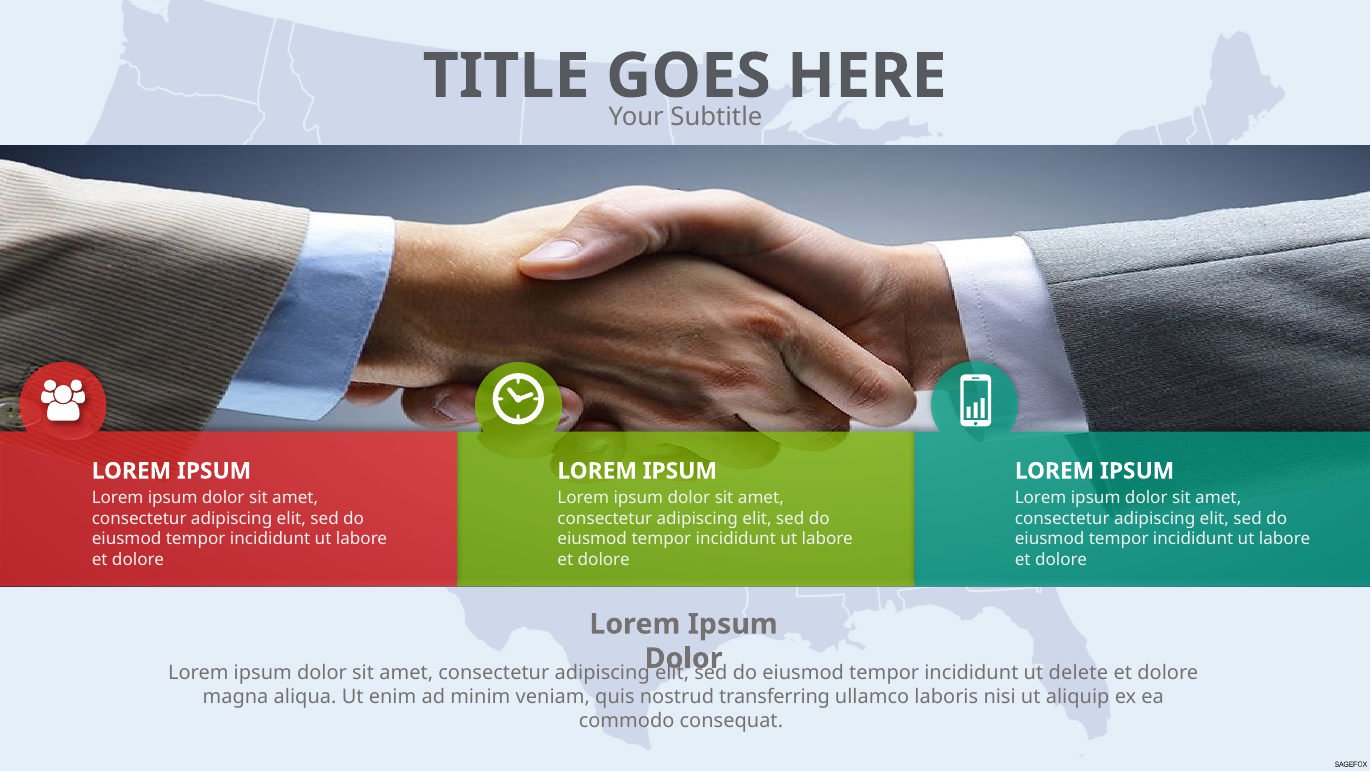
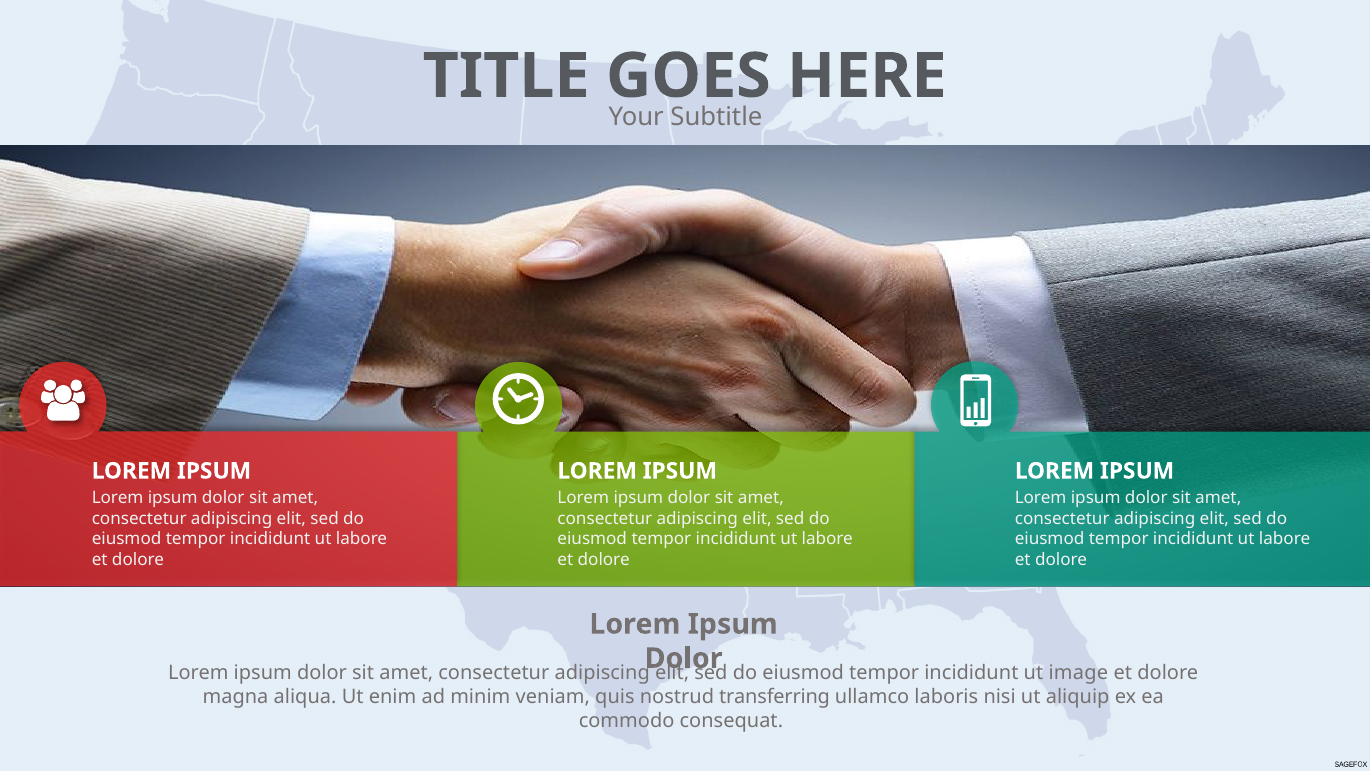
delete: delete -> image (1078, 673)
